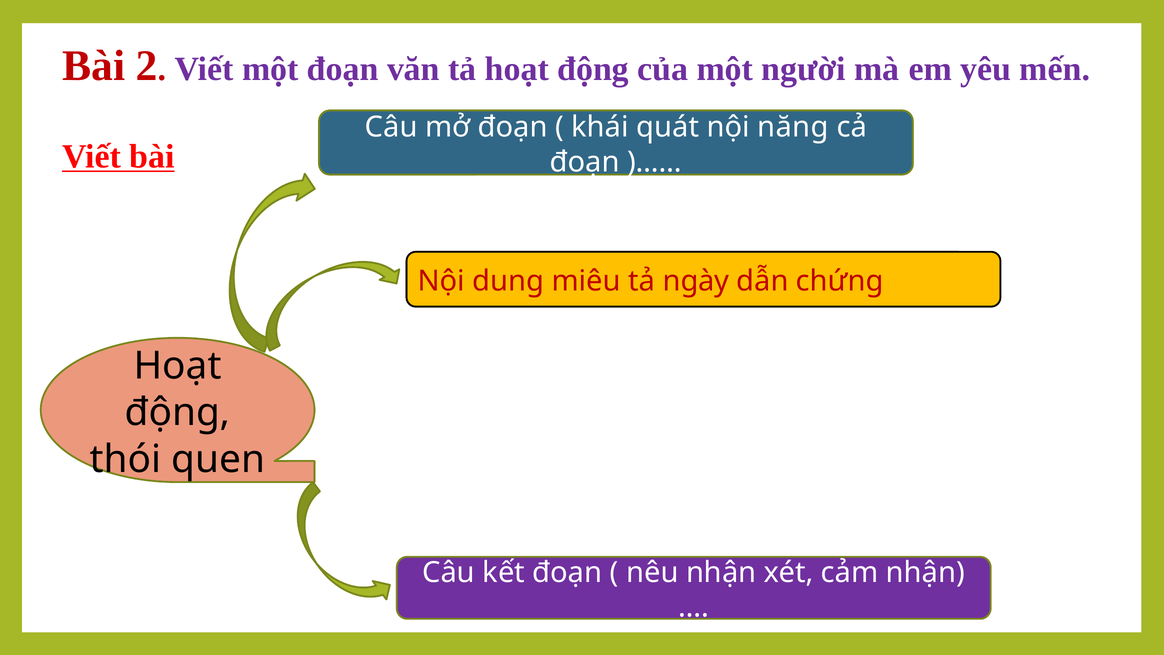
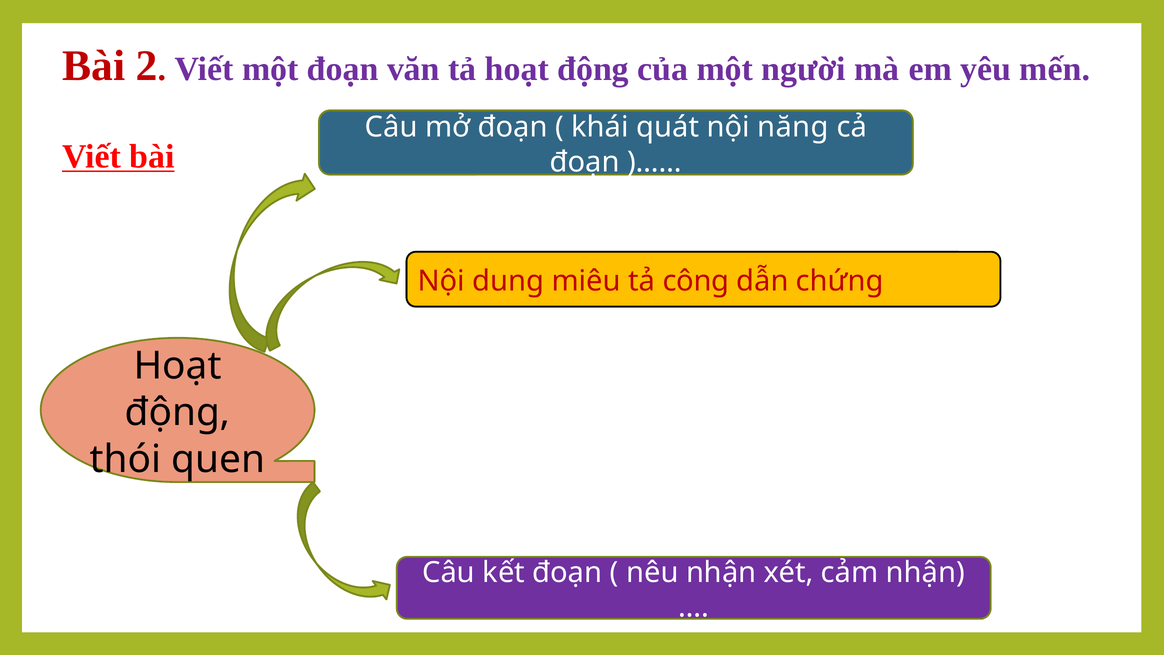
ngày: ngày -> công (696, 281)
